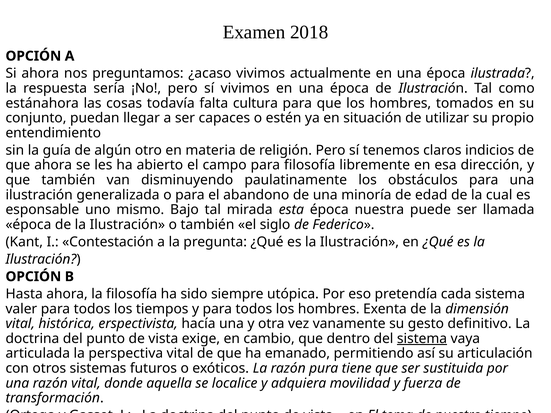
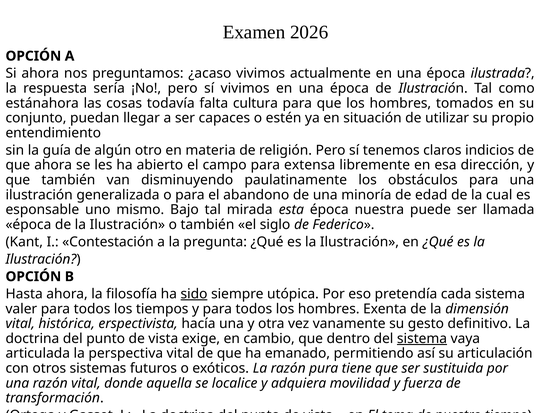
2018: 2018 -> 2026 (309, 32)
para filosofía: filosofía -> extensa (310, 165)
sido underline: none -> present (194, 294)
